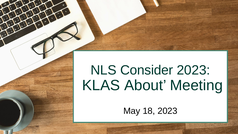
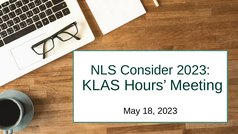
About: About -> Hours (145, 85)
